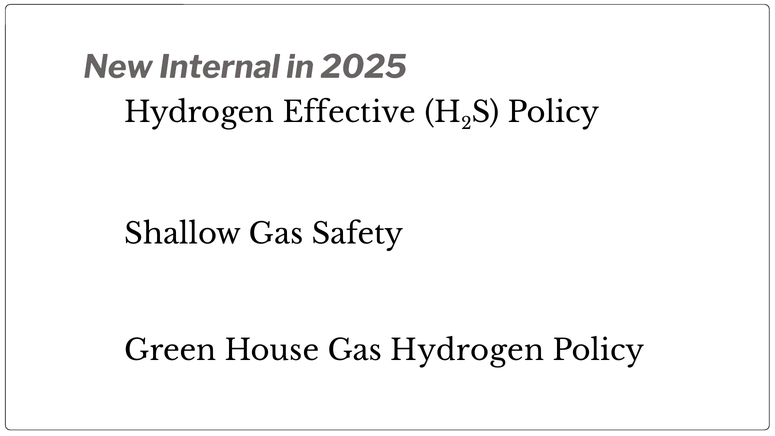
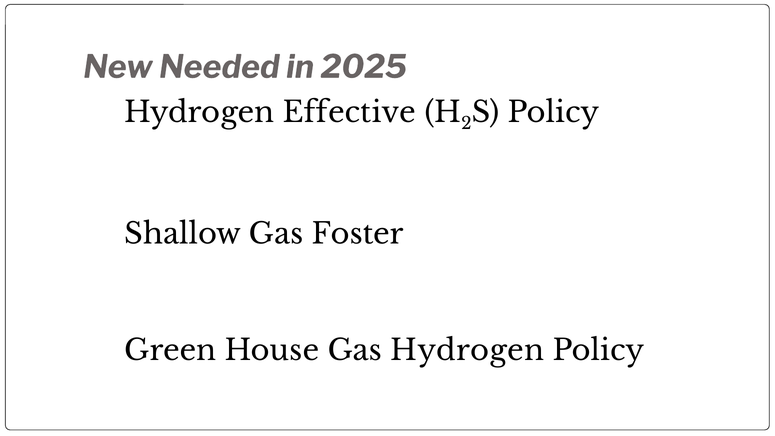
Internal: Internal -> Needed (219, 67)
Safety: Safety -> Foster (358, 234)
